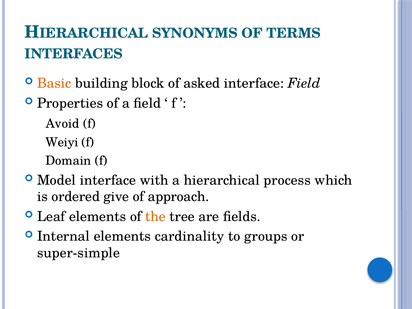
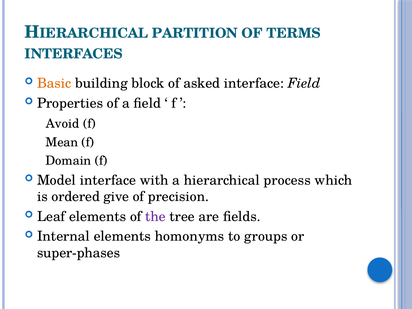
SYNONYMS: SYNONYMS -> PARTITION (195, 33)
Weiyi: Weiyi -> Mean (62, 142)
approach: approach -> precision (178, 197)
the colour: orange -> purple (156, 217)
cardinality: cardinality -> homonyms (190, 236)
super-simple: super-simple -> super-phases (79, 253)
